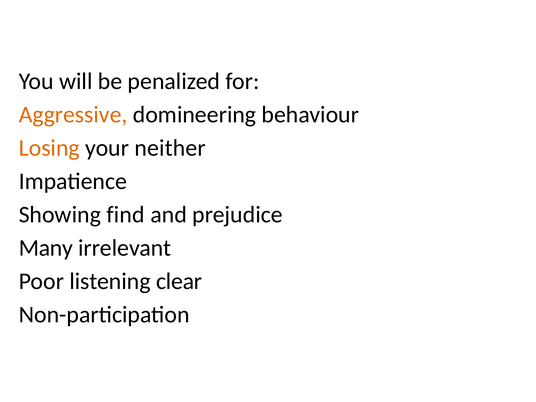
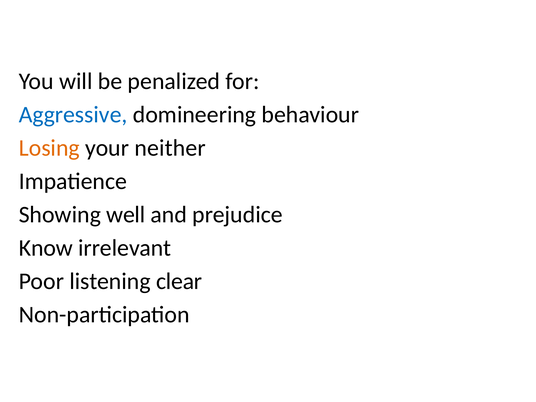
Aggressive colour: orange -> blue (73, 115)
find: find -> well (126, 215)
Many: Many -> Know (46, 248)
